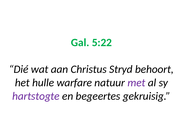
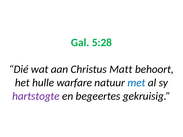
5:22: 5:22 -> 5:28 (102, 43)
Stryd: Stryd -> Matt (121, 69)
met colour: purple -> blue (136, 83)
